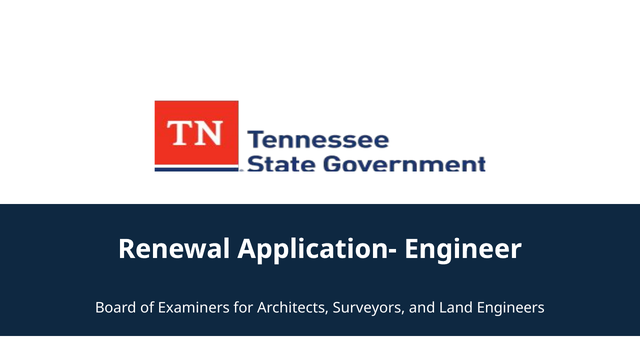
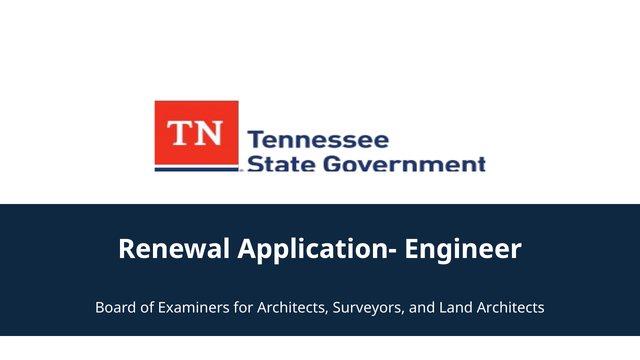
Land Engineers: Engineers -> Architects (511, 308)
